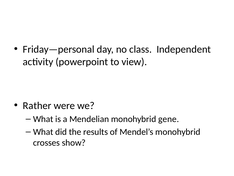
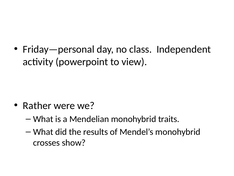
gene: gene -> traits (169, 119)
